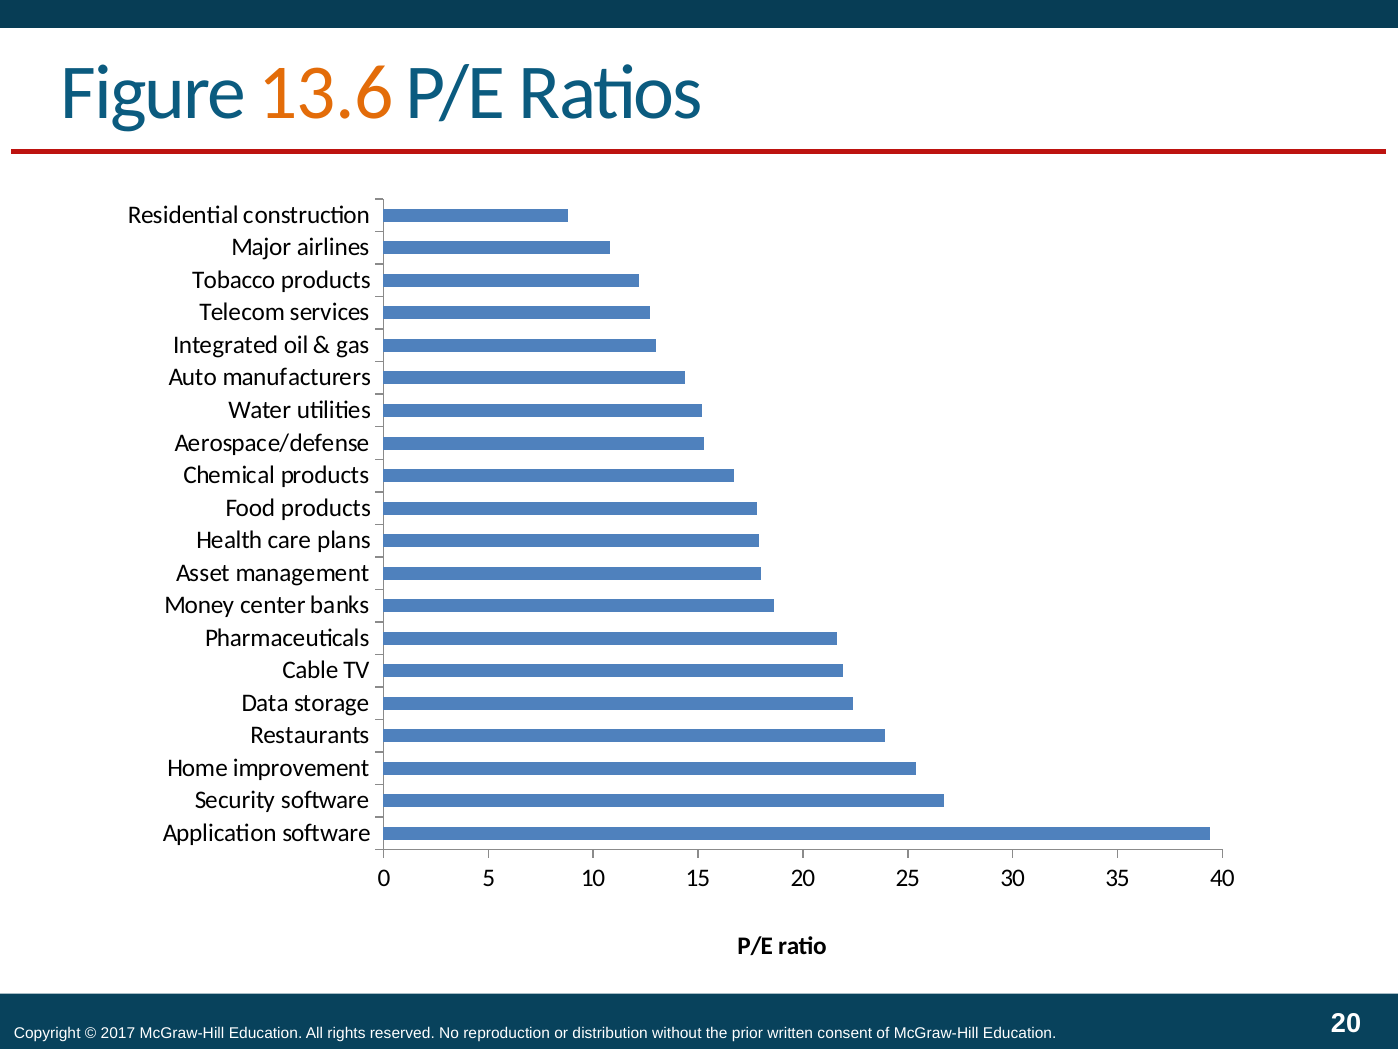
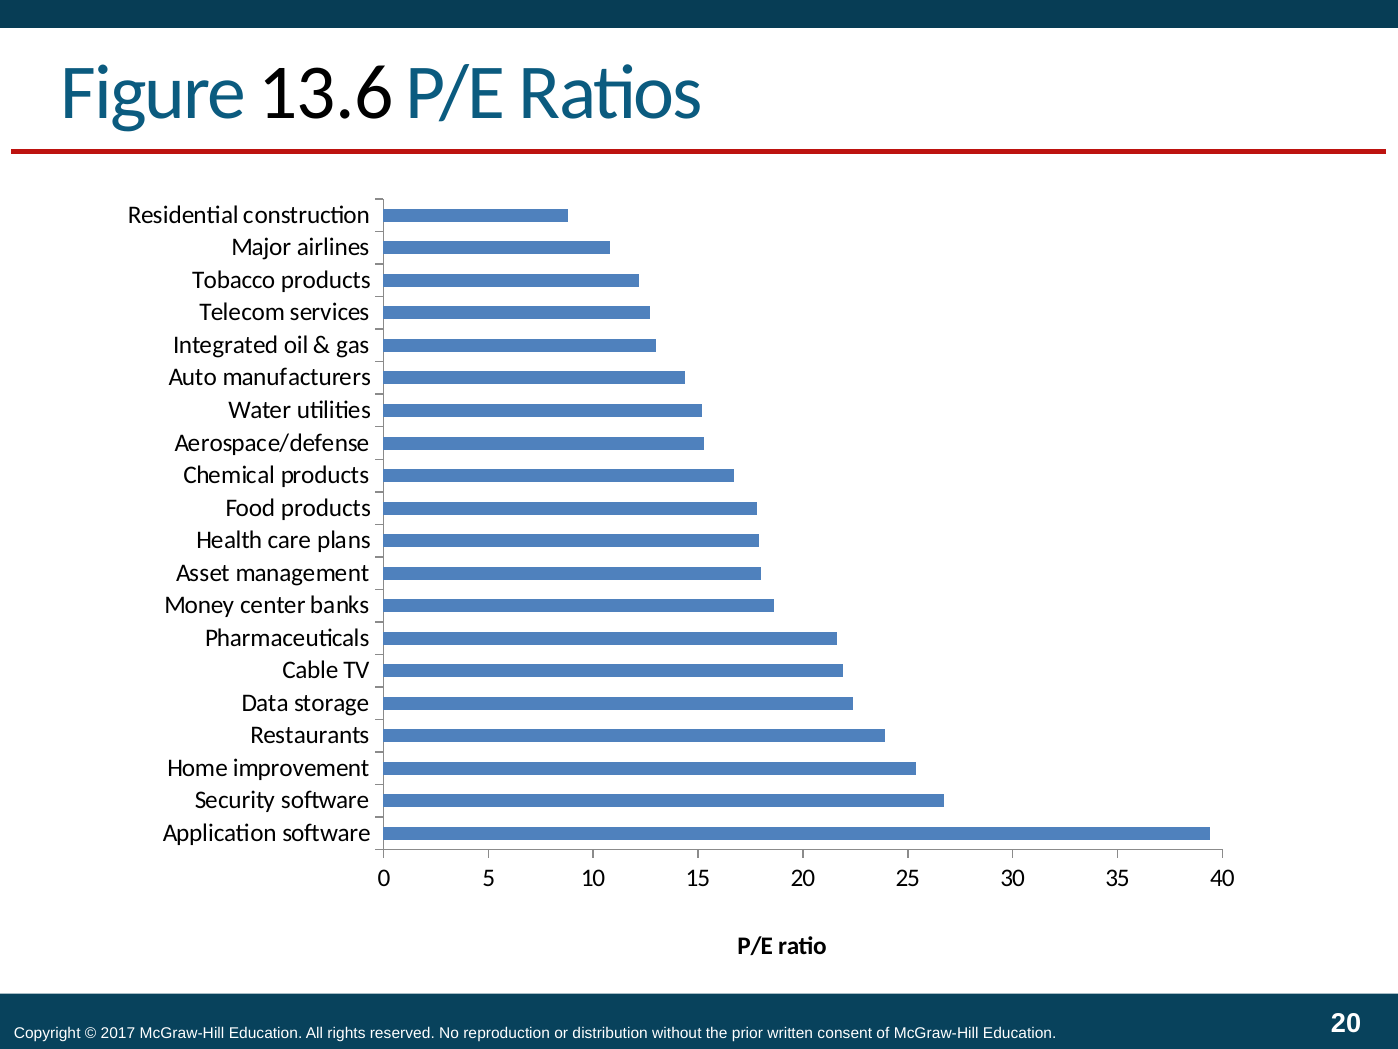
13.6 colour: orange -> black (326, 93)
